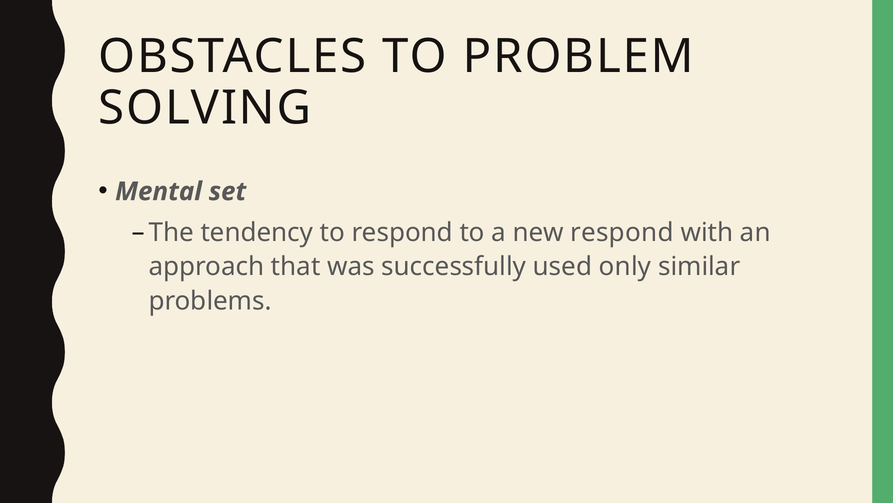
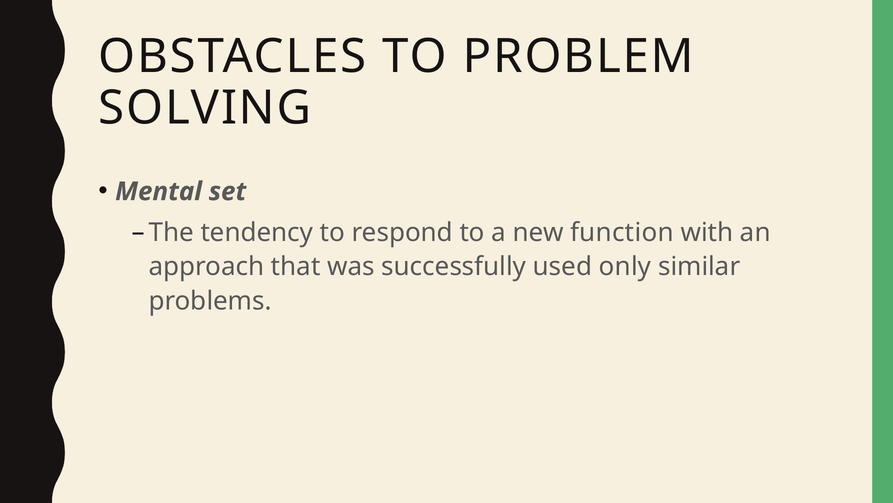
new respond: respond -> function (622, 232)
